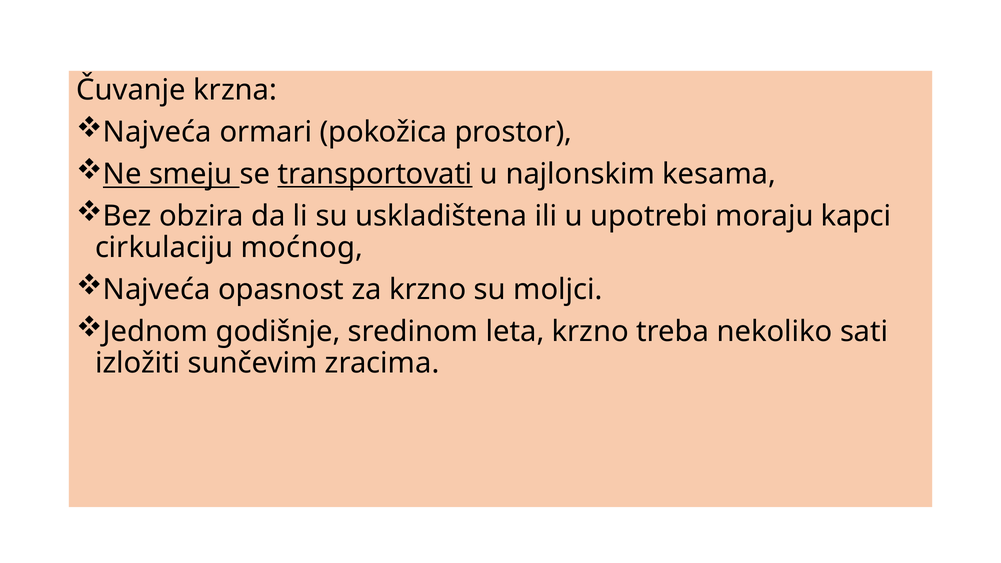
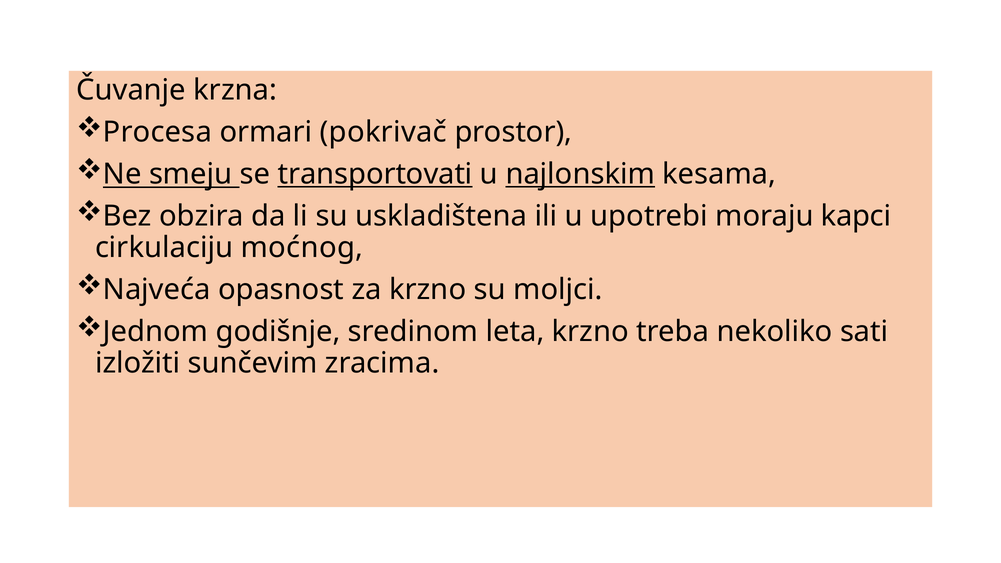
Najveća: Najveća -> Procesa (157, 132)
pokožica: pokožica -> pokrivač (383, 132)
najlonskim underline: none -> present (580, 174)
